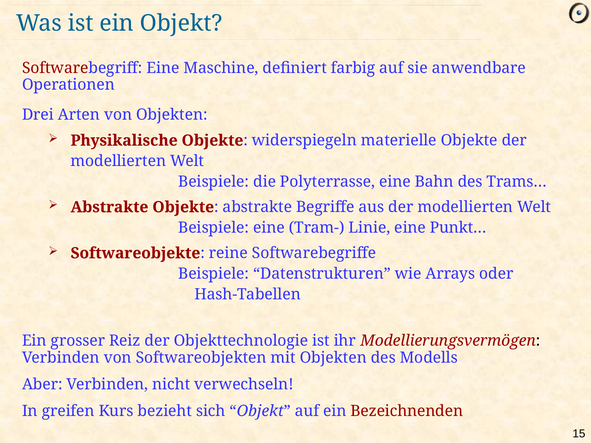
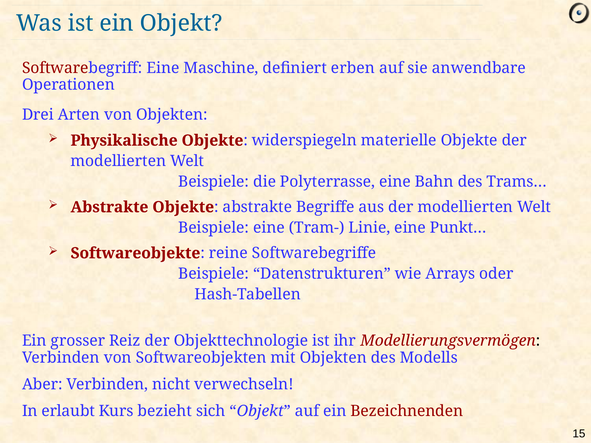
farbig: farbig -> erben (353, 68)
greifen: greifen -> erlaubt (68, 411)
